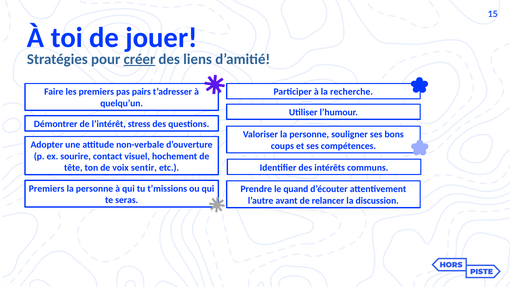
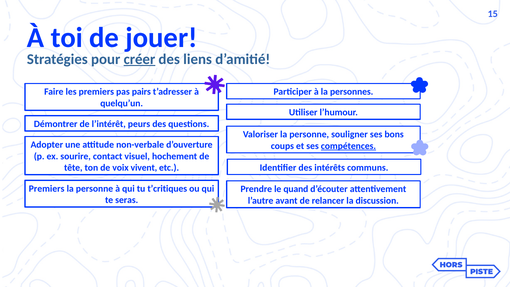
recherche: recherche -> personnes (352, 92)
stress: stress -> peurs (139, 124)
compétences underline: none -> present (348, 146)
sentir: sentir -> vivent (144, 168)
t’missions: t’missions -> t’critiques (167, 188)
